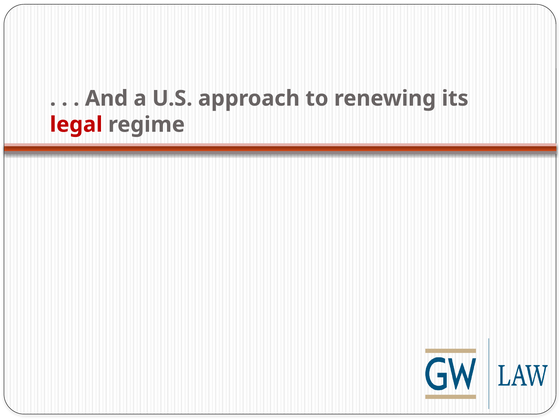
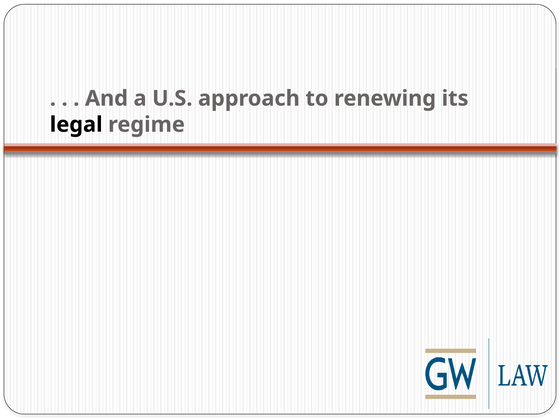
legal colour: red -> black (76, 125)
